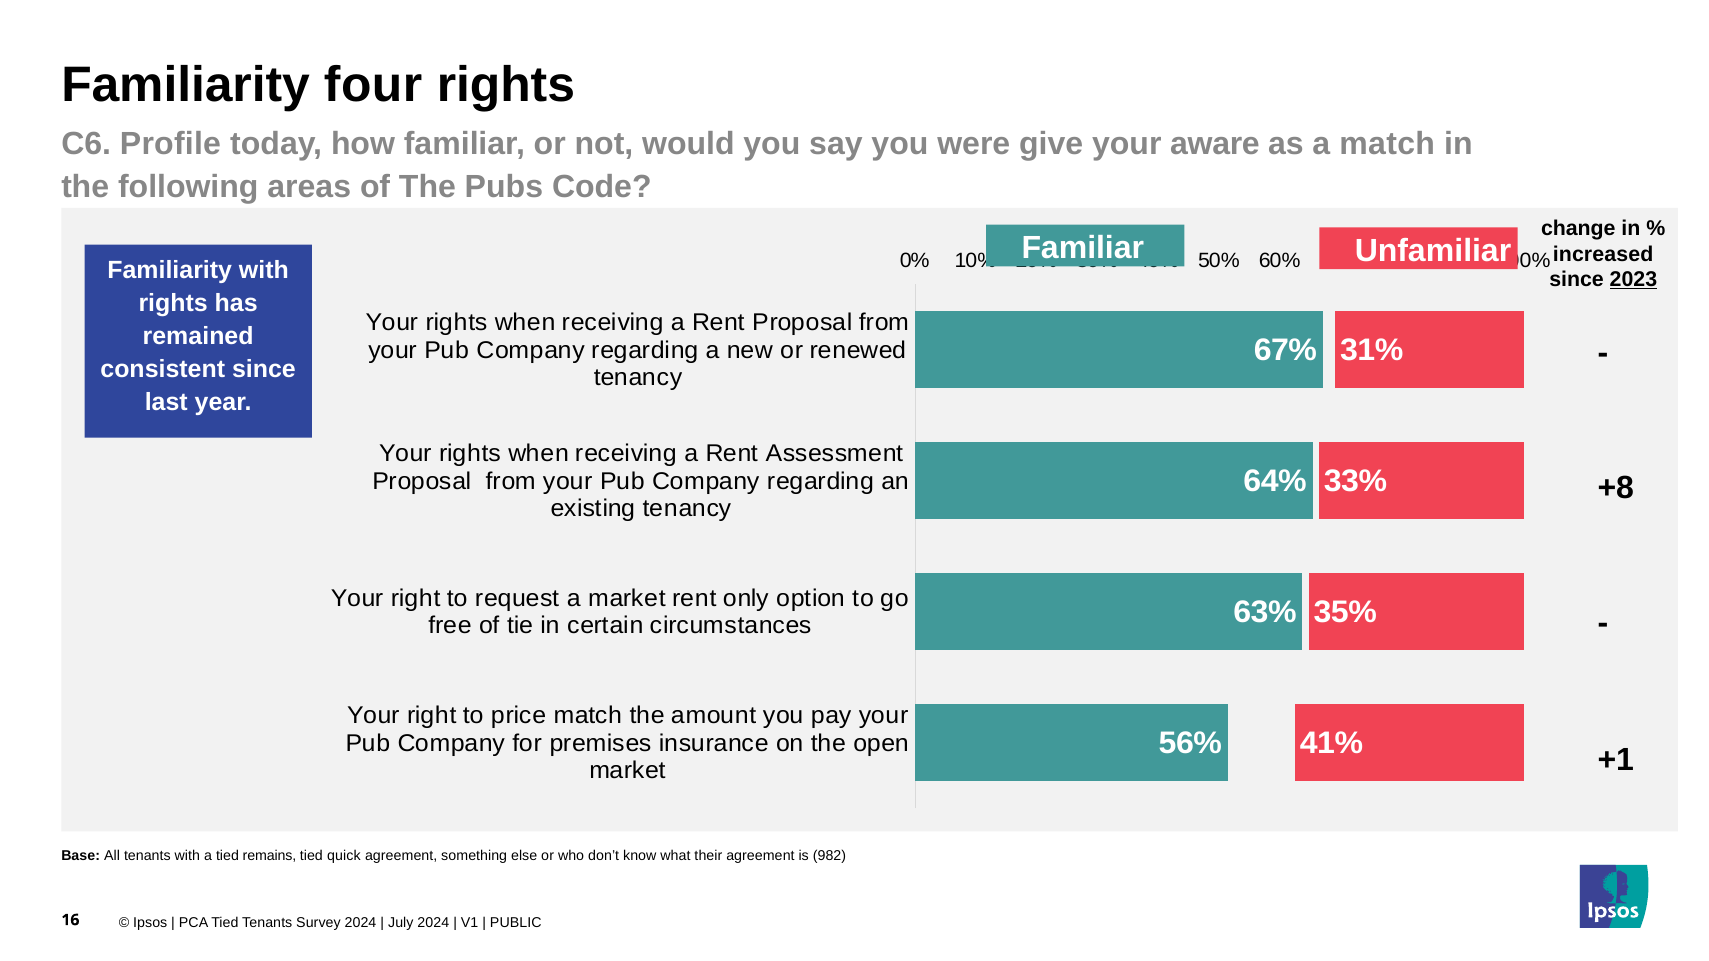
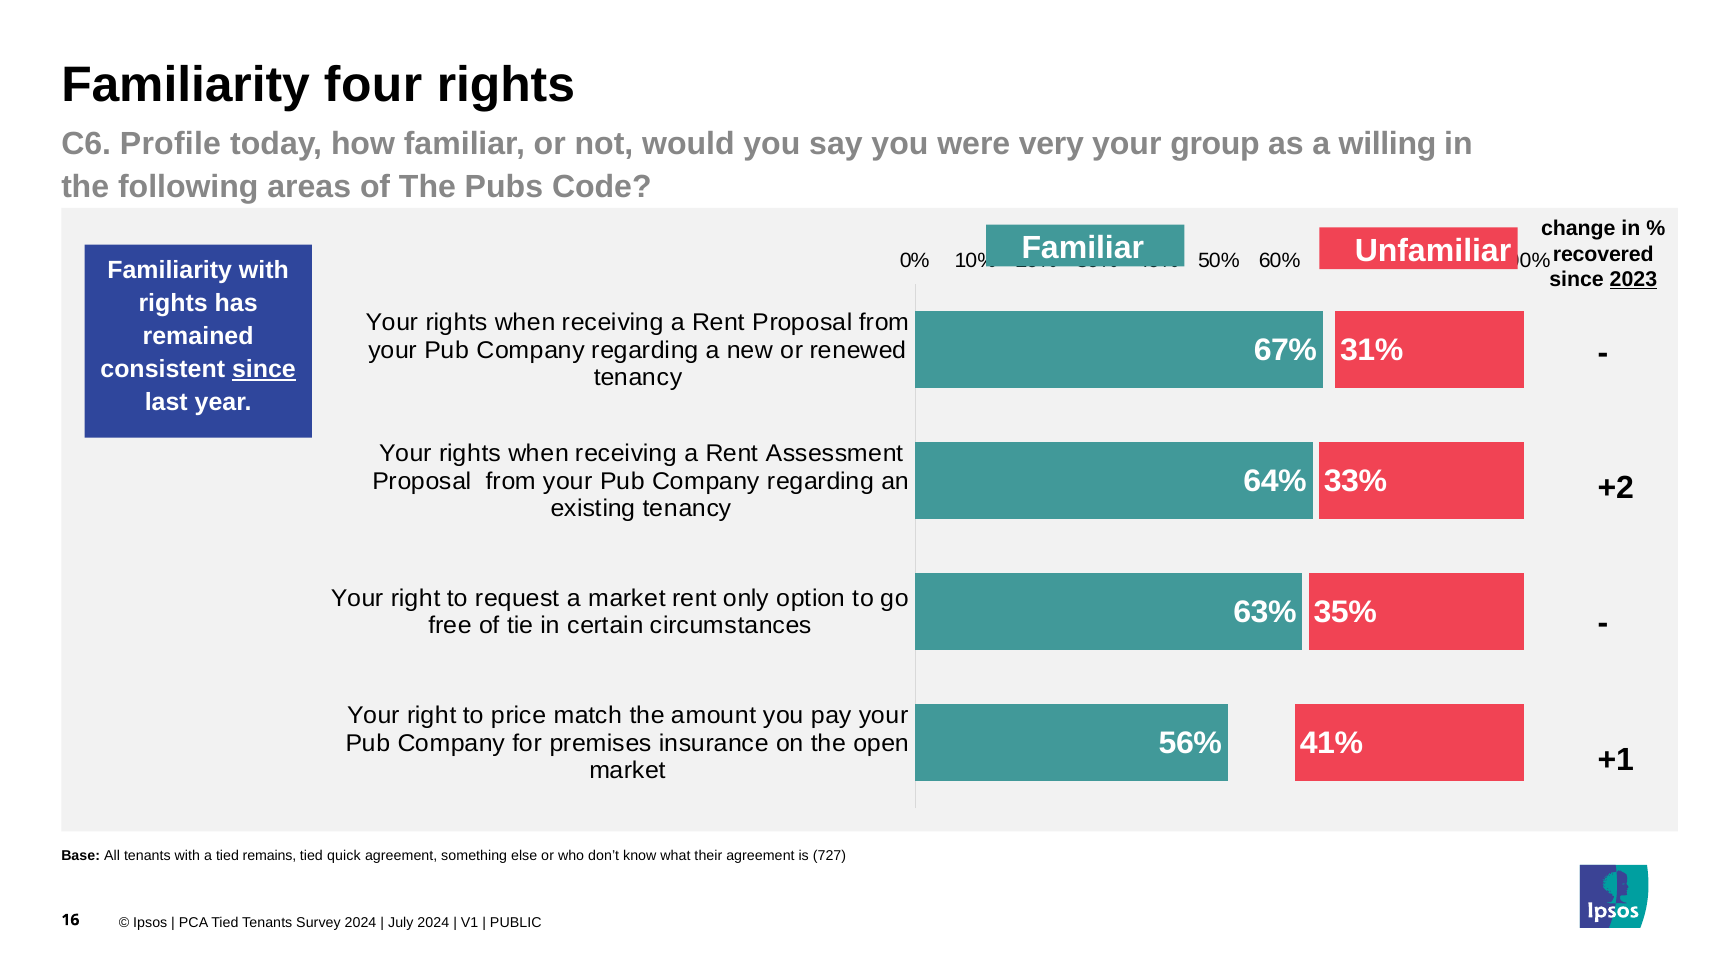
give: give -> very (1051, 144)
aware: aware -> group (1215, 144)
a match: match -> willing (1388, 144)
increased: increased -> recovered (1603, 254)
since underline: none -> present (264, 369)
+8: +8 -> +2 (1616, 488)
982: 982 -> 727 (829, 856)
